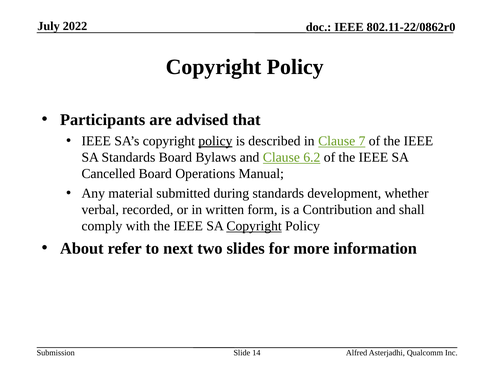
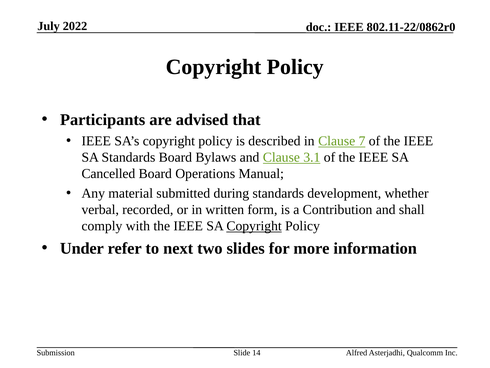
policy underline: present -> none (215, 141)
6.2: 6.2 -> 3.1 (312, 157)
About: About -> Under (82, 248)
